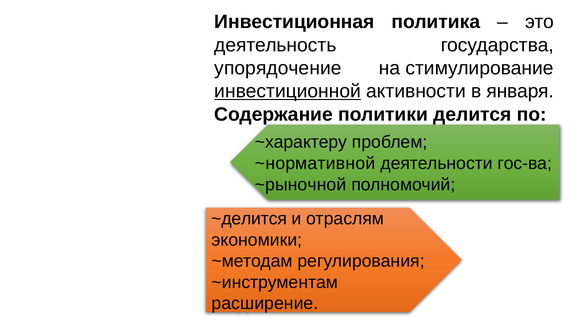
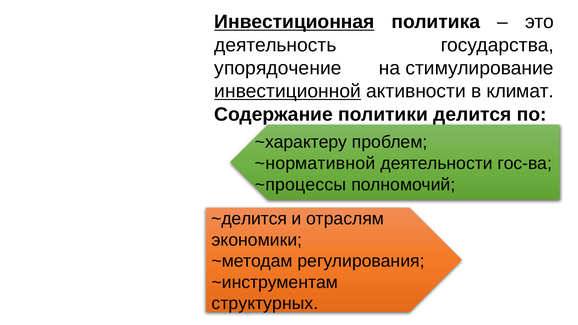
Инвестиционная underline: none -> present (294, 22)
января: января -> климат (520, 91)
~рыночной: ~рыночной -> ~процессы (301, 185)
расширение: расширение -> структурных (265, 304)
